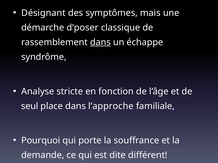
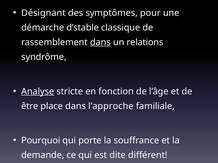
mais: mais -> pour (150, 13)
d’poser: d’poser -> d’stable (83, 28)
échappe: échappe -> relations (145, 42)
Analyse underline: none -> present (38, 92)
seul: seul -> être (30, 106)
